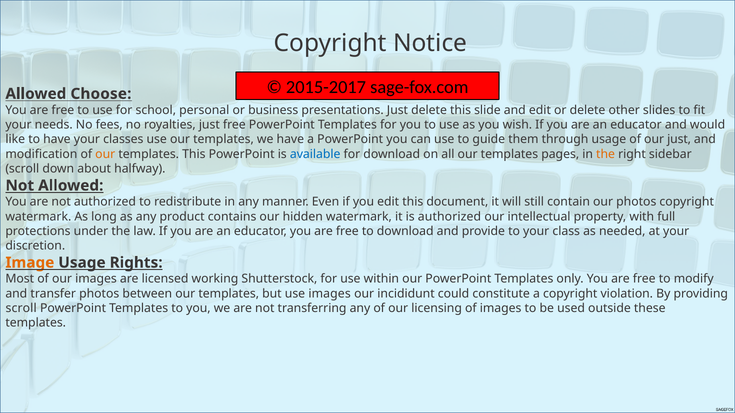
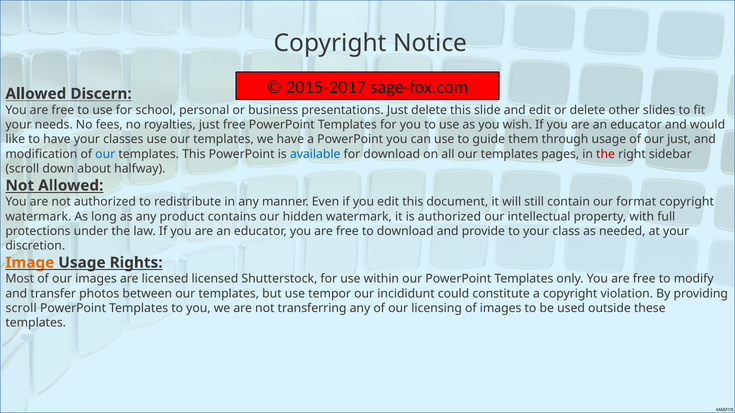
Choose: Choose -> Discern (101, 94)
our colour: orange -> blue (105, 154)
the colour: orange -> red (606, 154)
our photos: photos -> format (636, 202)
licensed working: working -> licensed (215, 279)
use images: images -> tempor (330, 294)
